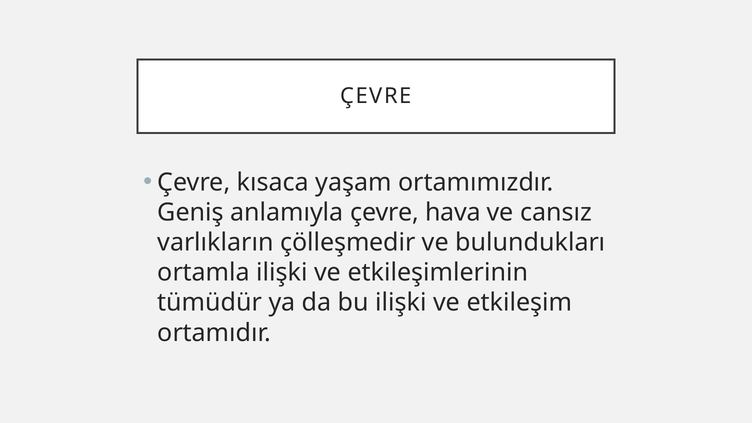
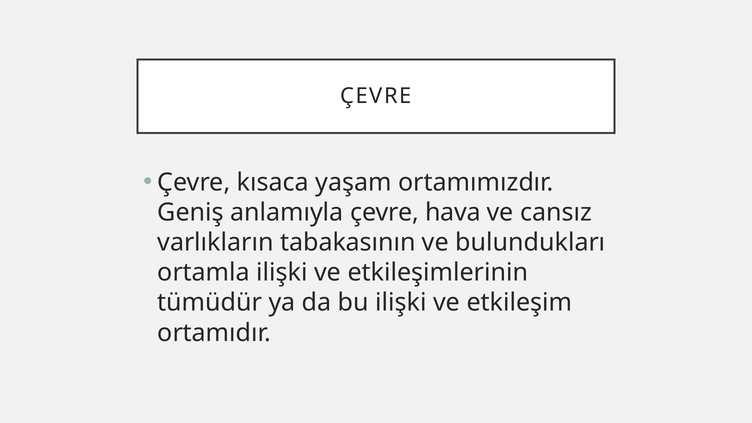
çölleşmedir: çölleşmedir -> tabakasının (348, 243)
